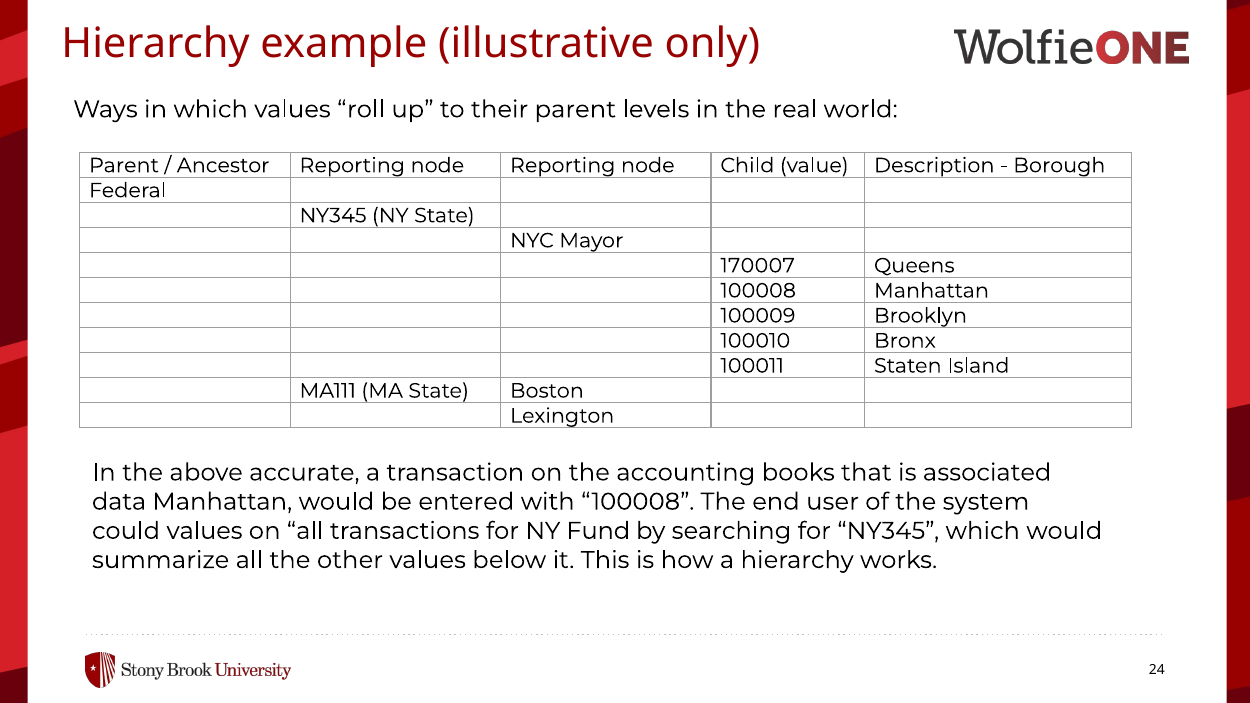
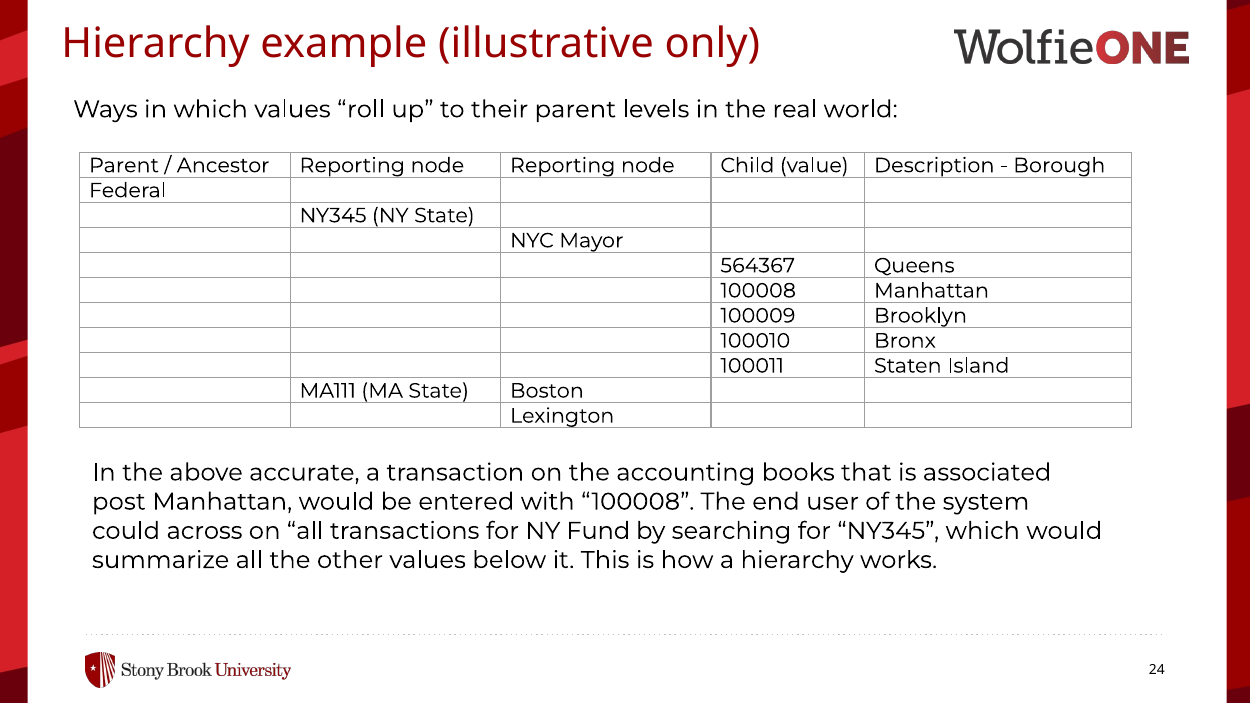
170007: 170007 -> 564367 (758, 266)
data: data -> post (119, 502)
could values: values -> across (205, 531)
